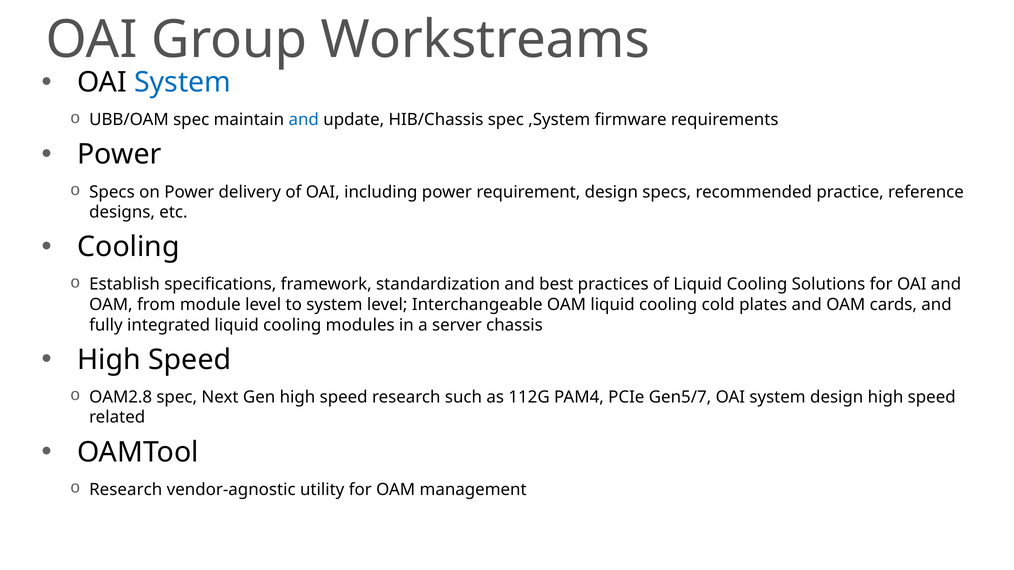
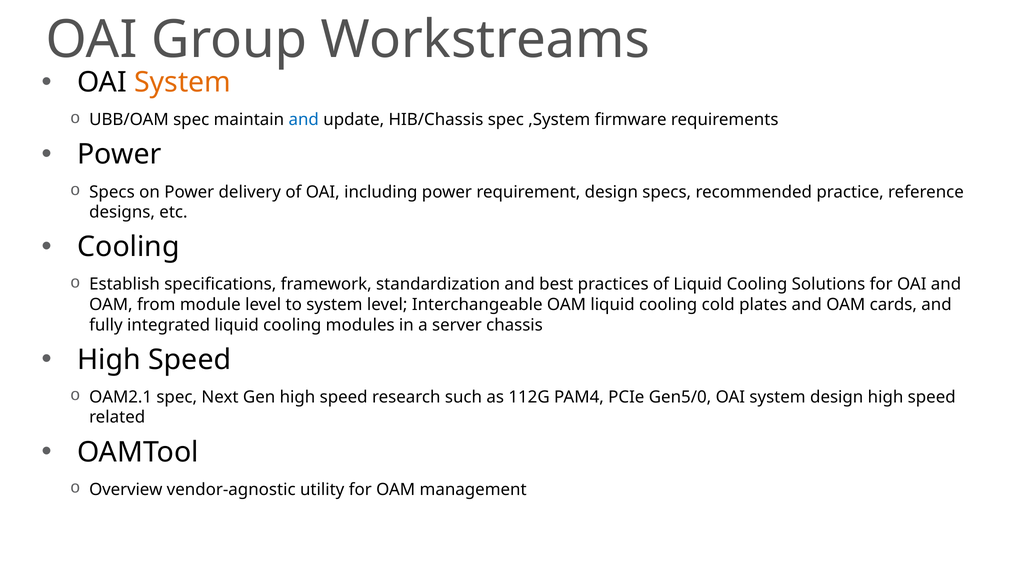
System colour: blue -> orange (183, 82)
OAM2.8: OAM2.8 -> OAM2.1 (121, 397)
Gen5/7: Gen5/7 -> Gen5/0 (680, 397)
Research: Research -> Overview (126, 490)
